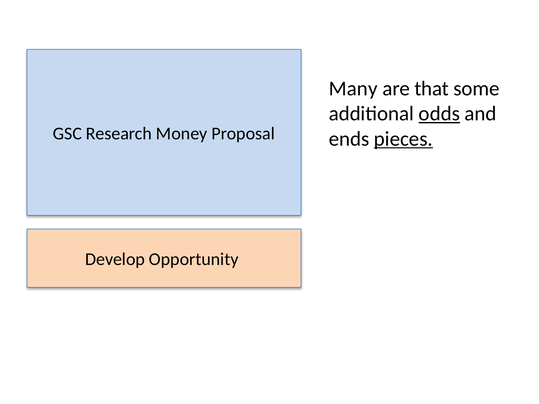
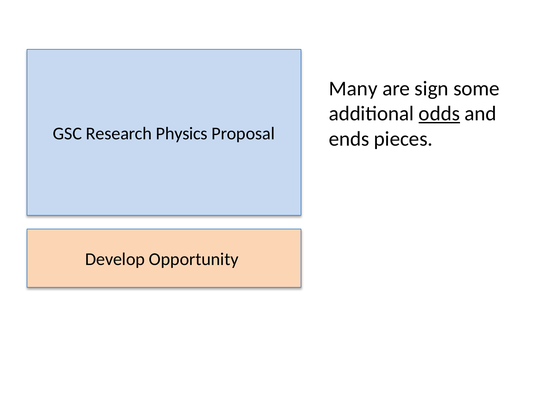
that: that -> sign (432, 89)
Money: Money -> Physics (182, 134)
pieces underline: present -> none (403, 139)
